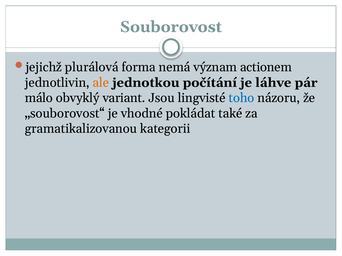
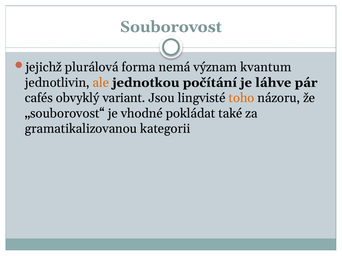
actionem: actionem -> kvantum (266, 67)
málo: málo -> cafés (39, 98)
toho colour: blue -> orange (242, 98)
